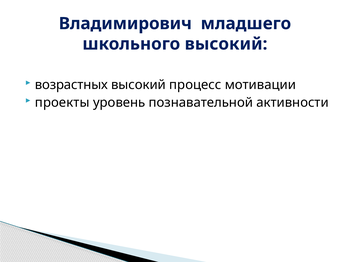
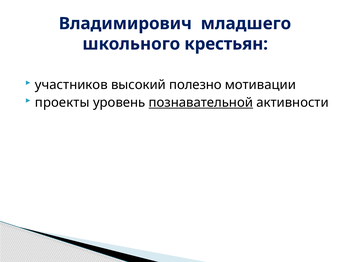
школьного высокий: высокий -> крестьян (226, 44)
возрастных: возрастных -> участников (71, 85)
процесс: процесс -> полезно (195, 85)
познавательной underline: none -> present (201, 103)
